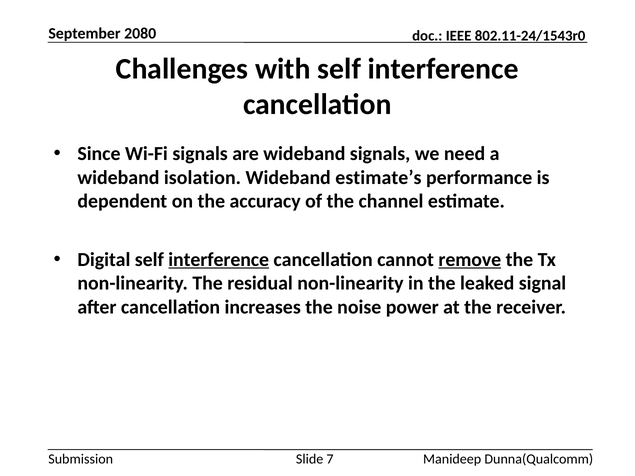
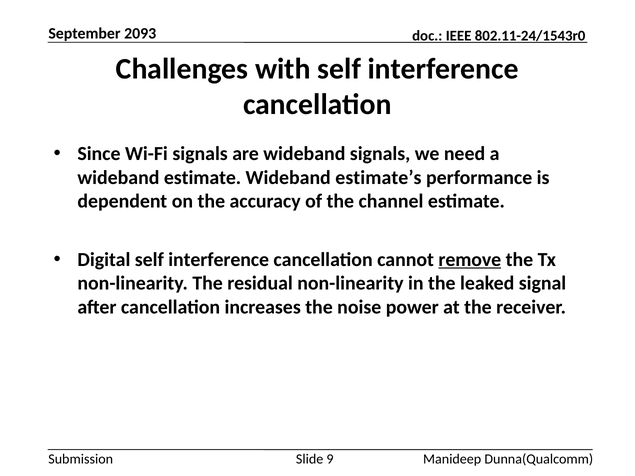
2080: 2080 -> 2093 (140, 34)
wideband isolation: isolation -> estimate (203, 178)
interference underline: present -> none (219, 260)
7: 7 -> 9 (330, 459)
